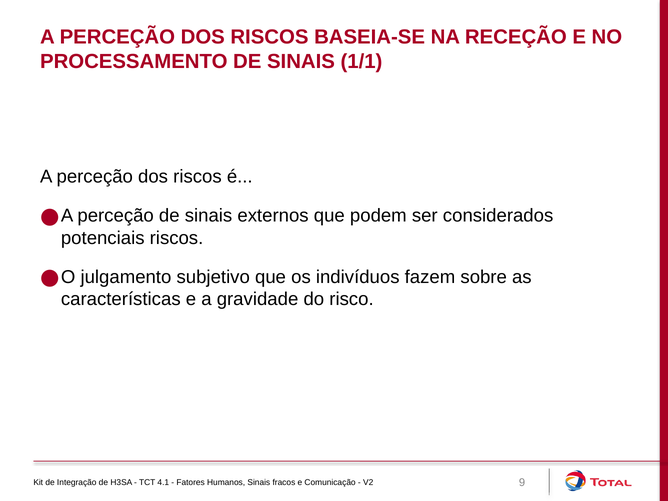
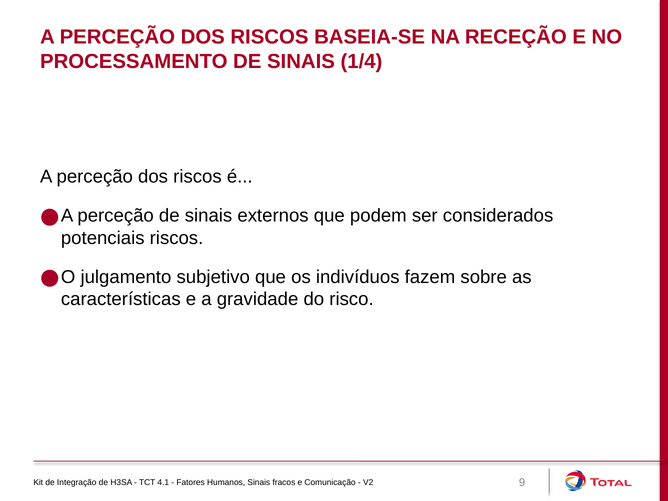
1/1: 1/1 -> 1/4 (361, 62)
